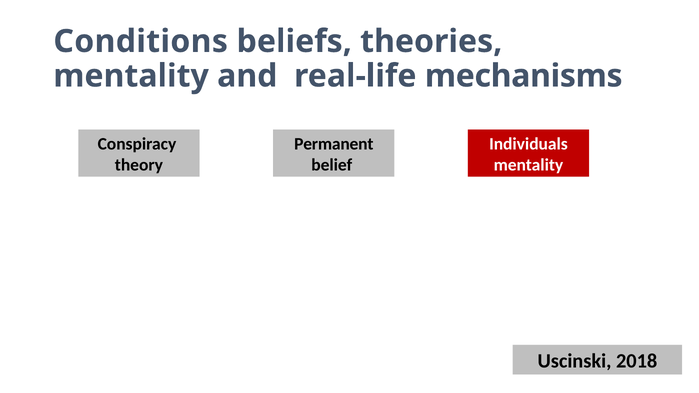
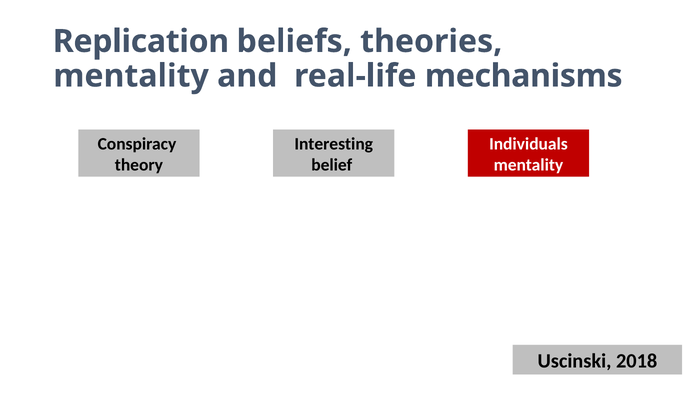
Conditions: Conditions -> Replication (141, 41)
Permanent: Permanent -> Interesting (334, 144)
